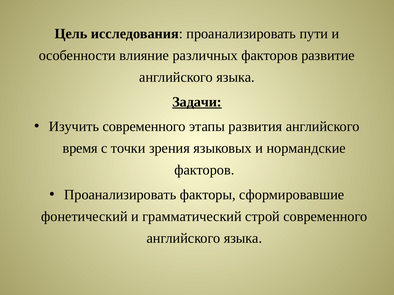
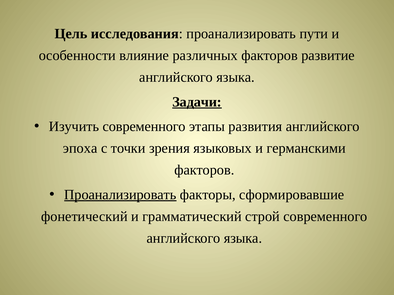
время: время -> эпоха (80, 149)
нормандские: нормандские -> германскими (306, 149)
Проанализировать underline: none -> present (120, 195)
